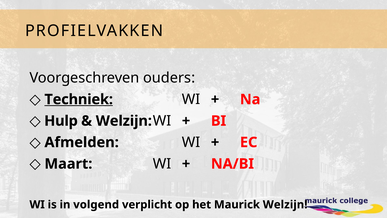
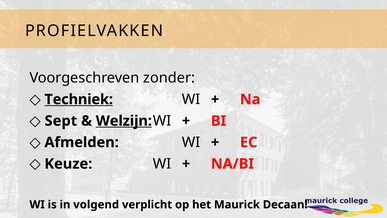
ouders: ouders -> zonder (169, 78)
Hulp: Hulp -> Sept (61, 121)
Welzijn underline: none -> present (124, 121)
Maart: Maart -> Keuze (68, 164)
Maurick Welzijn: Welzijn -> Decaan (285, 204)
